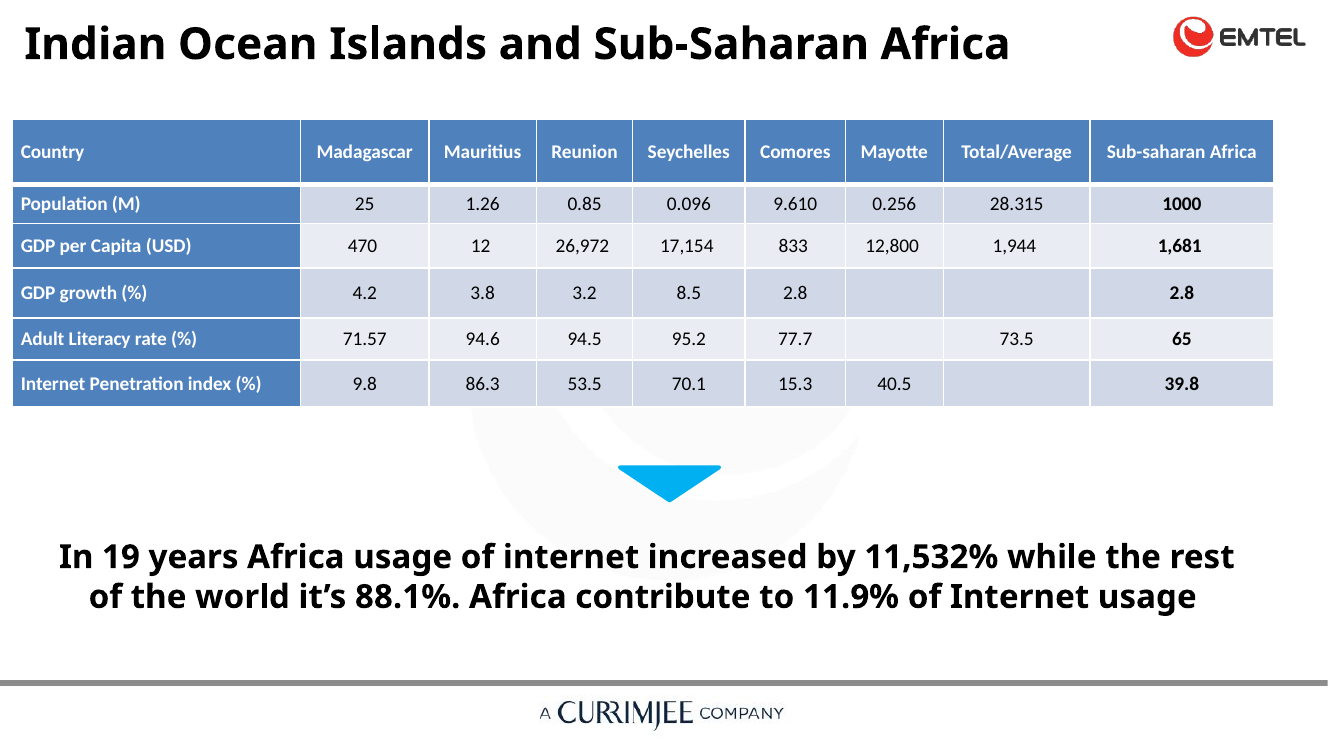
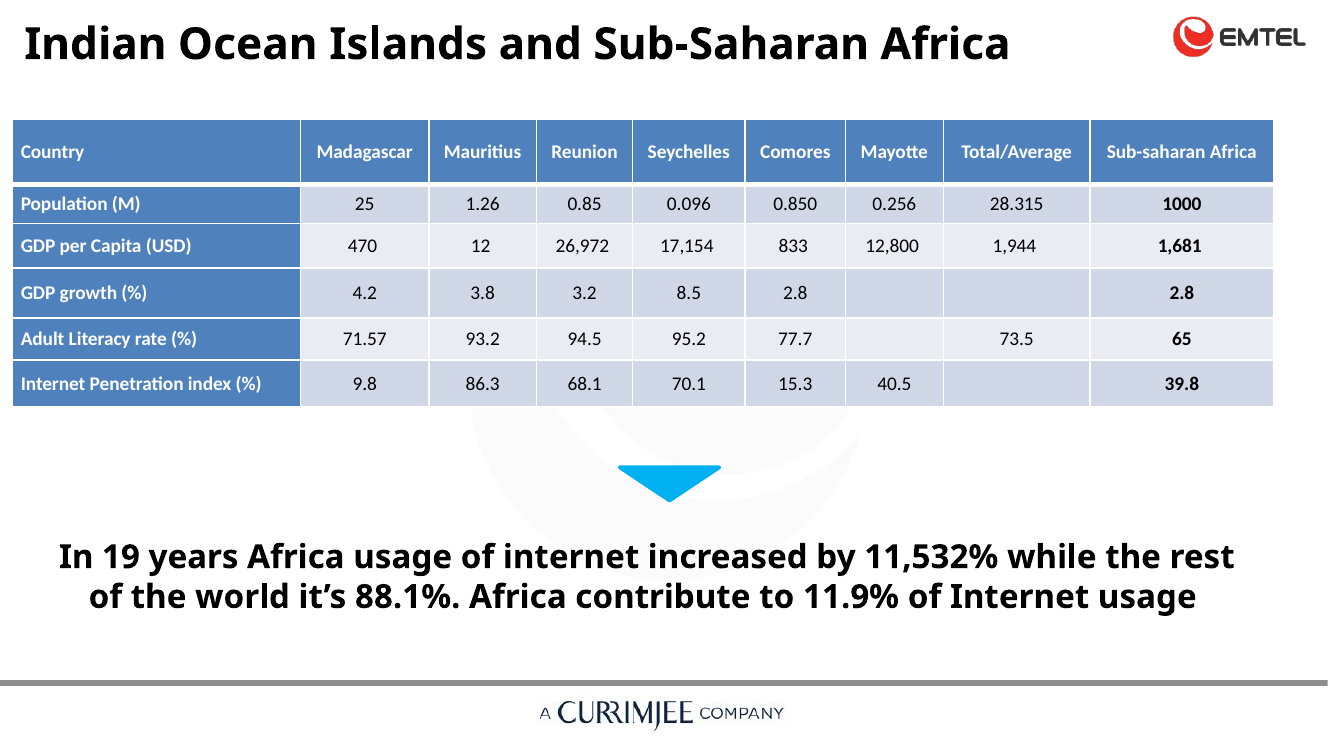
9.610: 9.610 -> 0.850 (795, 204)
94.6: 94.6 -> 93.2 (483, 339)
53.5: 53.5 -> 68.1 (585, 384)
